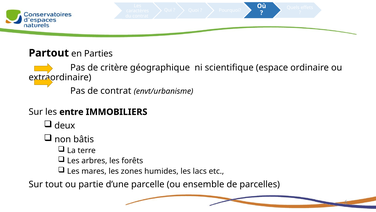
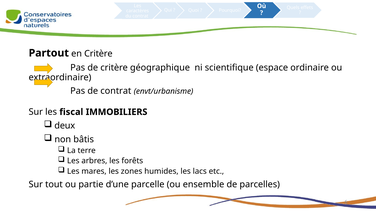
en Parties: Parties -> Critère (98, 53)
entre: entre -> fiscal (71, 112)
